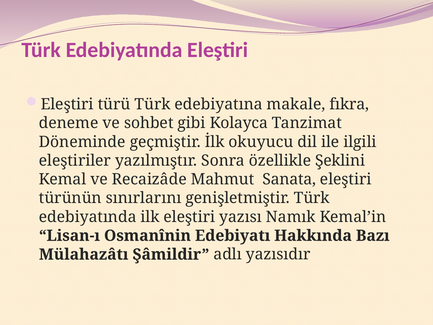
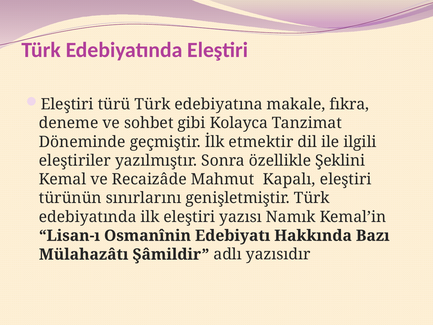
okuyucu: okuyucu -> etmektir (261, 142)
Sanata: Sanata -> Kapalı (289, 179)
